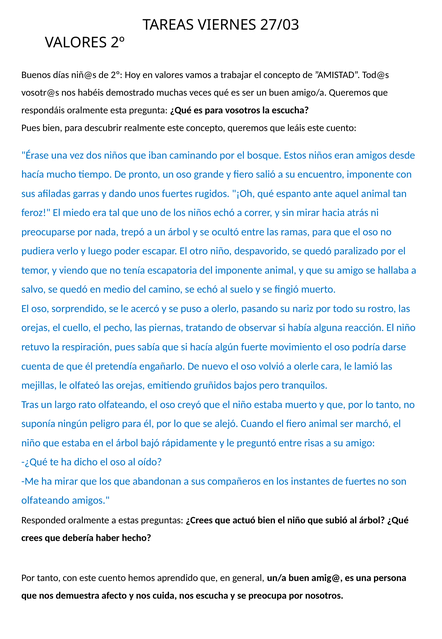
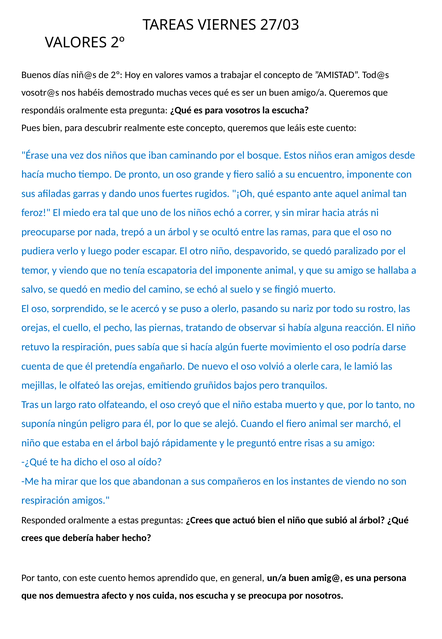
de fuertes: fuertes -> viendo (360, 481)
olfateando: olfateando -> respiración (45, 500)
